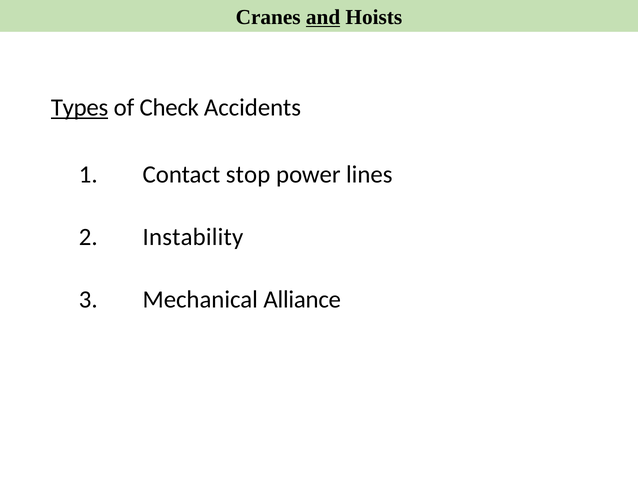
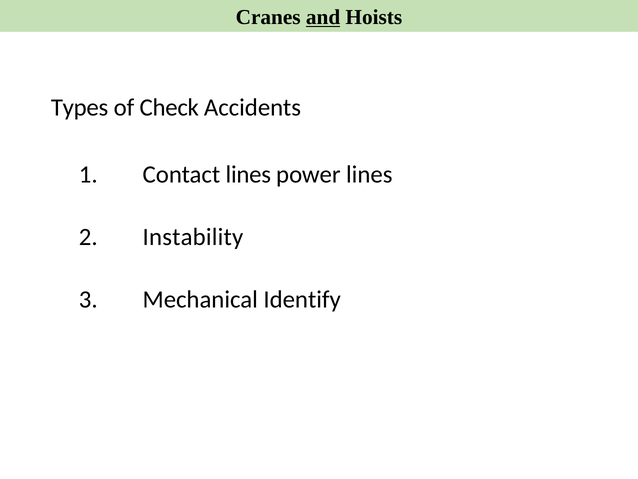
Types underline: present -> none (80, 108)
Contact stop: stop -> lines (248, 174)
Alliance: Alliance -> Identify (302, 299)
